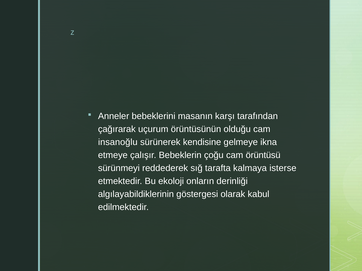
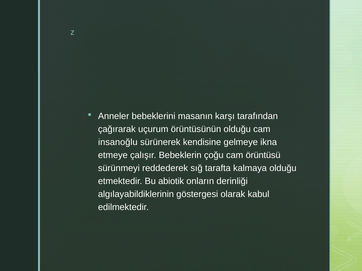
kalmaya isterse: isterse -> olduğu (283, 169)
ekoloji: ekoloji -> abiotik (171, 182)
